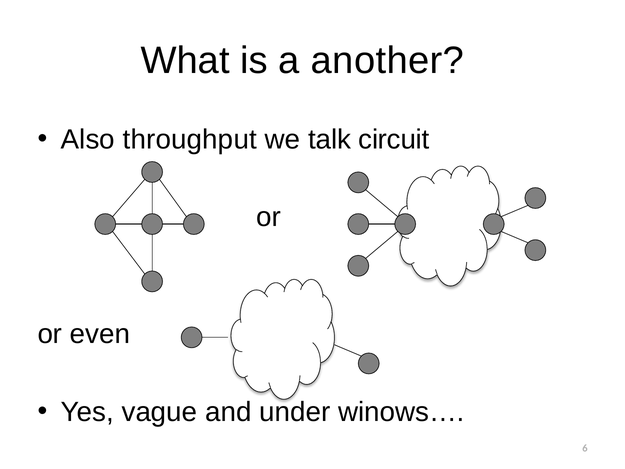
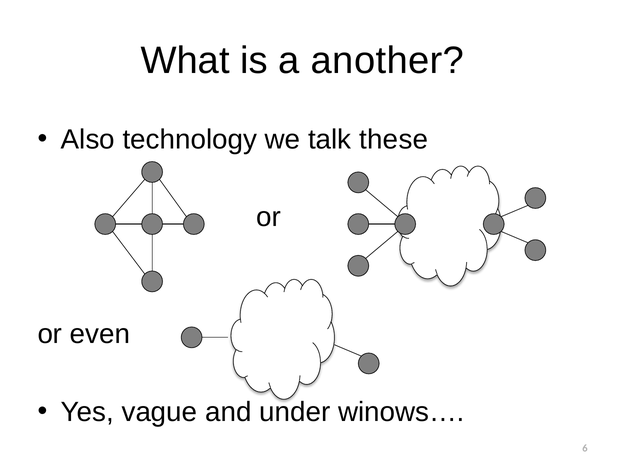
throughput: throughput -> technology (190, 139)
circuit: circuit -> these (394, 139)
